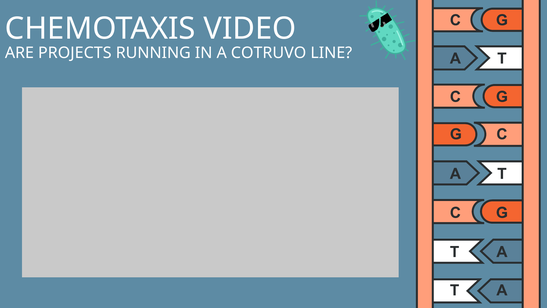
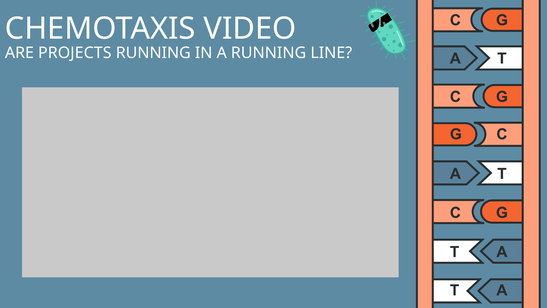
A COTRUVO: COTRUVO -> RUNNING (269, 53)
